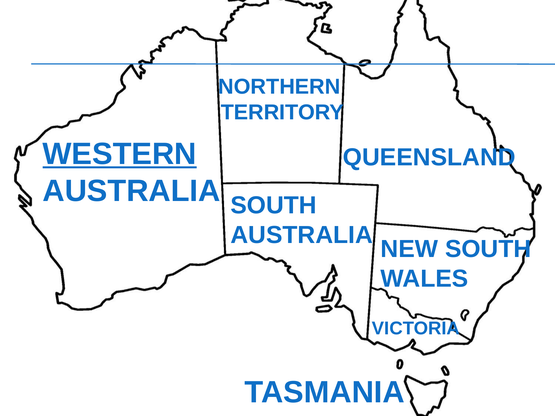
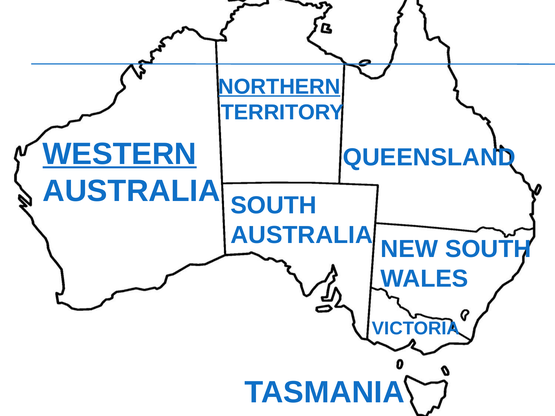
NORTHERN underline: none -> present (279, 87)
